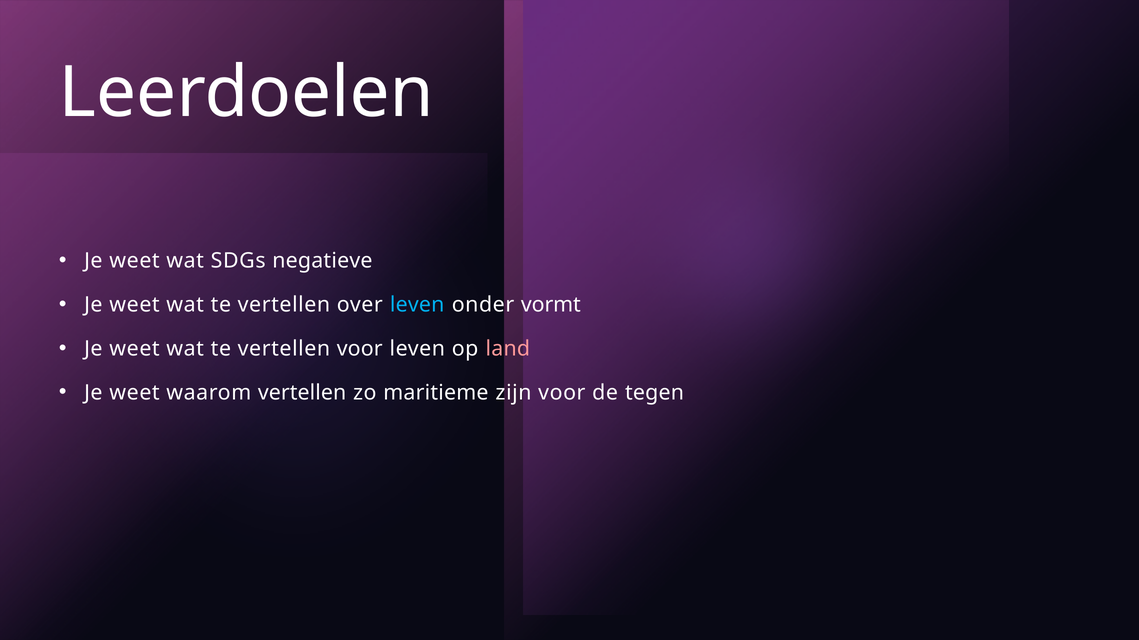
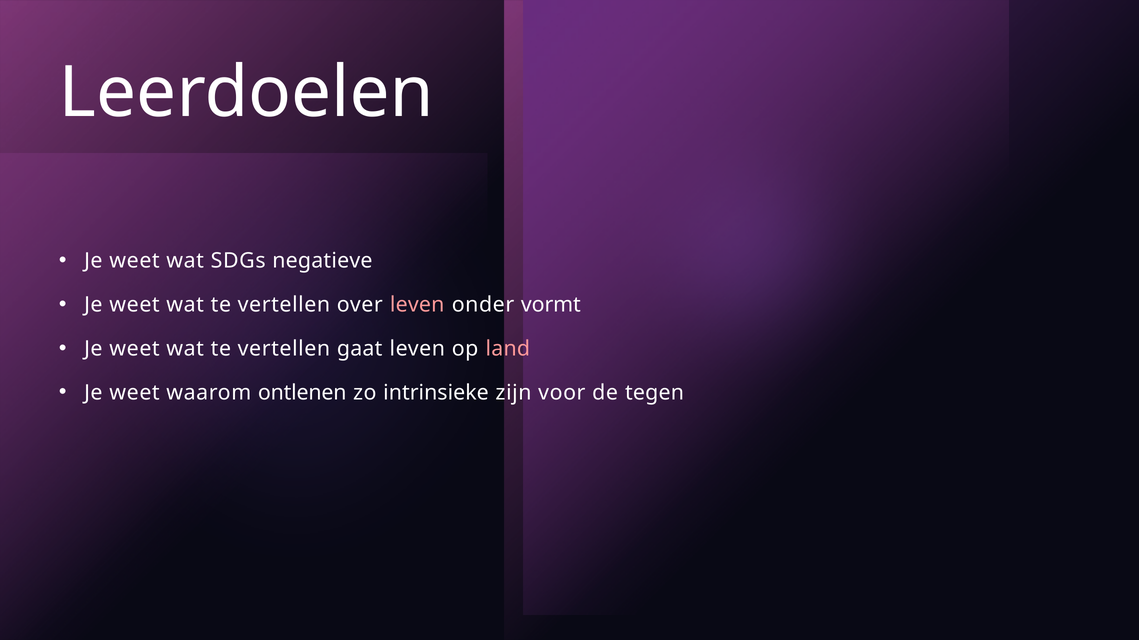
leven colour: light blue -> pink (417, 305)
vertellen voor: voor -> gaat (360, 349)
waarom vertellen: vertellen -> ontlenen (302, 393)
maritieme: maritieme -> intrinsieke (436, 393)
